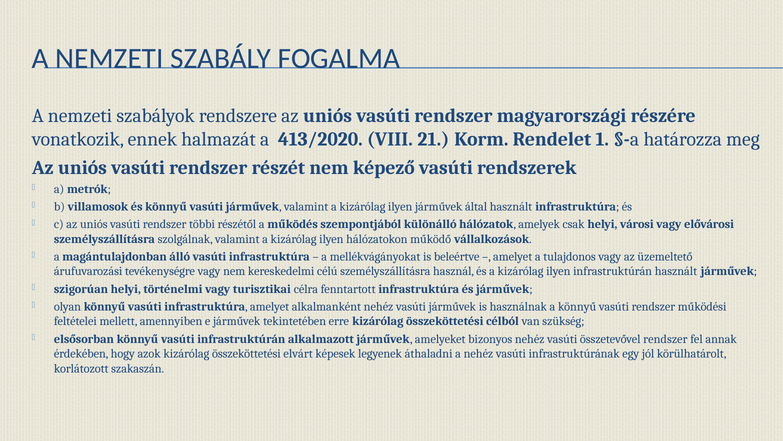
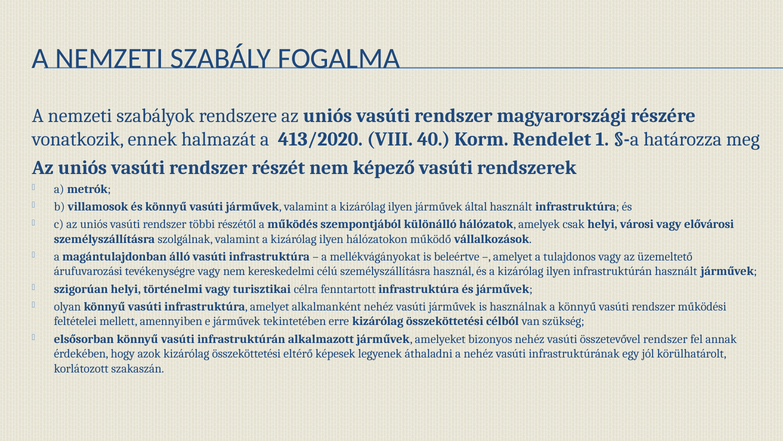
21: 21 -> 40 (434, 139)
elvárt: elvárt -> eltérő (298, 353)
